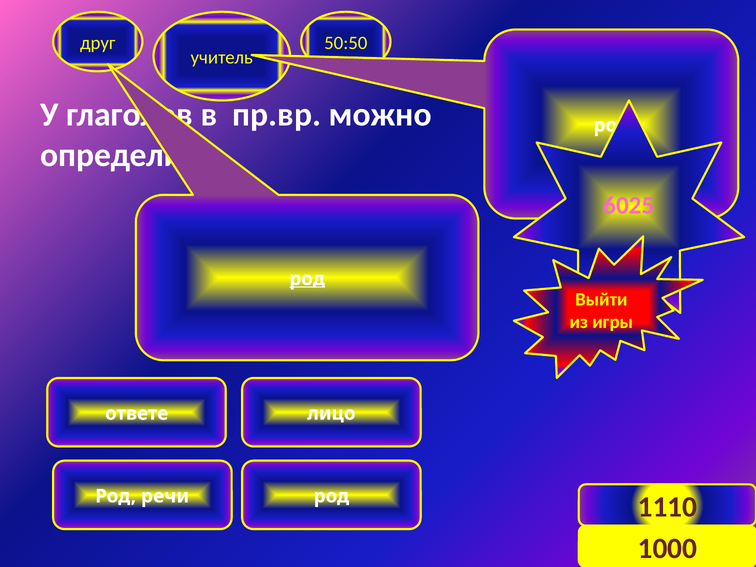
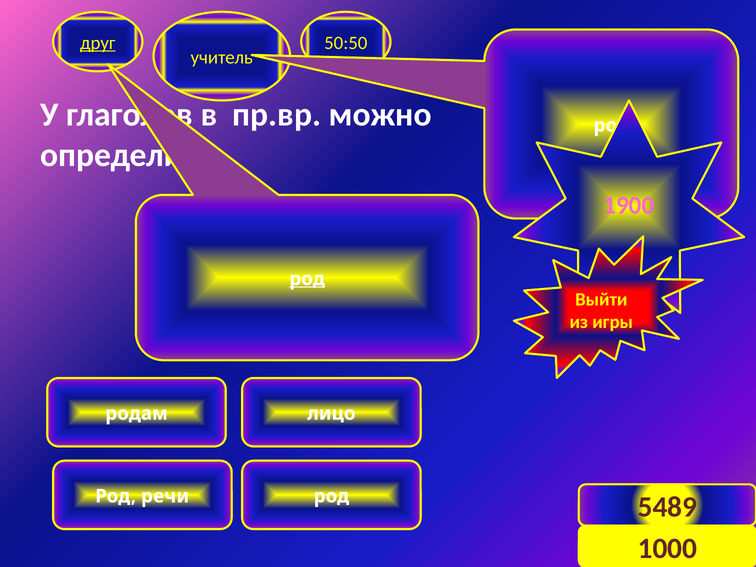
друг underline: none -> present (98, 43)
6025: 6025 -> 1900 (629, 205)
ответе: ответе -> родам (137, 413)
1110: 1110 -> 5489 (667, 507)
